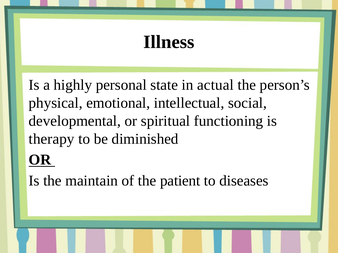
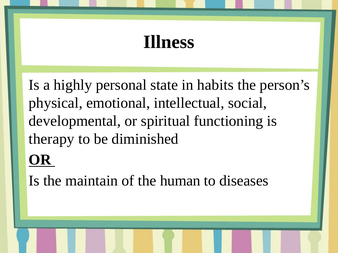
actual: actual -> habits (215, 85)
patient: patient -> human (180, 181)
